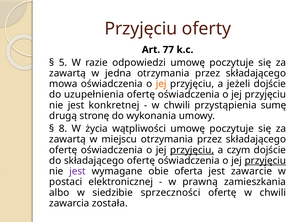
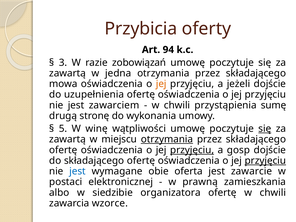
Przyjęciu: Przyjęciu -> Przybicia (141, 29)
77: 77 -> 94 (168, 50)
5: 5 -> 3 (63, 63)
odpowiedzi: odpowiedzi -> zobowiązań (139, 63)
konkretnej: konkretnej -> zawarciem (114, 105)
8: 8 -> 5 (63, 129)
życia: życia -> winę (97, 129)
się underline: none -> present (265, 129)
otrzymania underline: none -> present (167, 139)
czym: czym -> gosp (238, 150)
jest colour: purple -> blue (78, 171)
sprzeczności: sprzeczności -> organizatora (171, 193)
została: została -> wzorce (110, 203)
